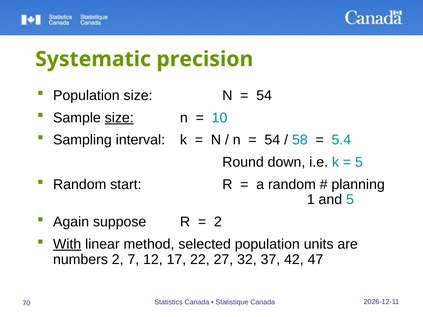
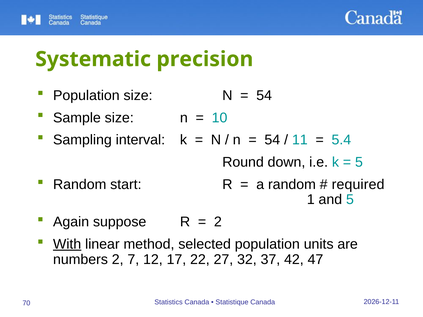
size underline: present -> none (119, 118)
58: 58 -> 11 (300, 140)
planning: planning -> required (358, 185)
